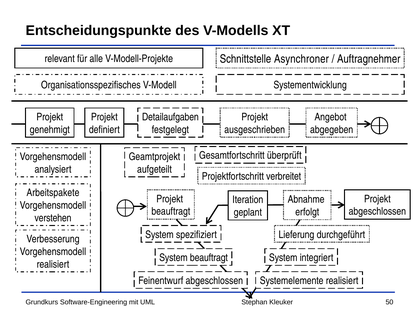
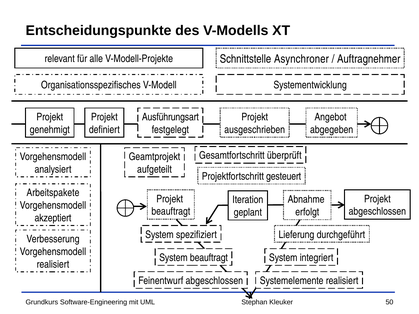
Detailaufgaben: Detailaufgaben -> Ausführungsart (170, 117)
verbreitet: verbreitet -> gesteuert (284, 177)
verstehen: verstehen -> akzeptiert (53, 218)
